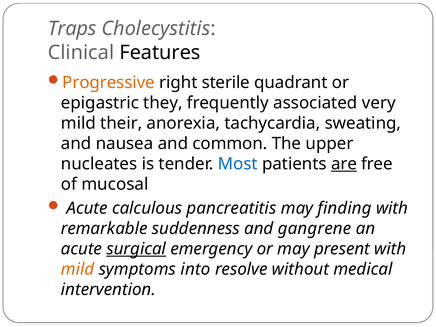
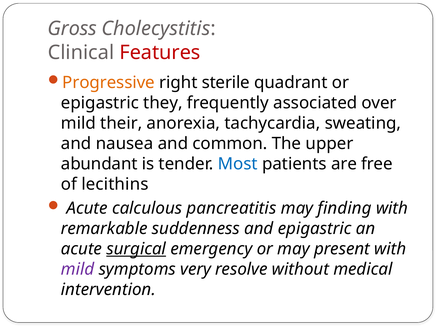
Traps: Traps -> Gross (72, 29)
Features colour: black -> red (160, 53)
very: very -> over (379, 103)
nucleates: nucleates -> abundant (99, 164)
are underline: present -> none (344, 164)
mucosal: mucosal -> lecithins (115, 184)
and gangrene: gangrene -> epigastric (315, 229)
mild colour: orange -> purple (78, 269)
into: into -> very (196, 269)
